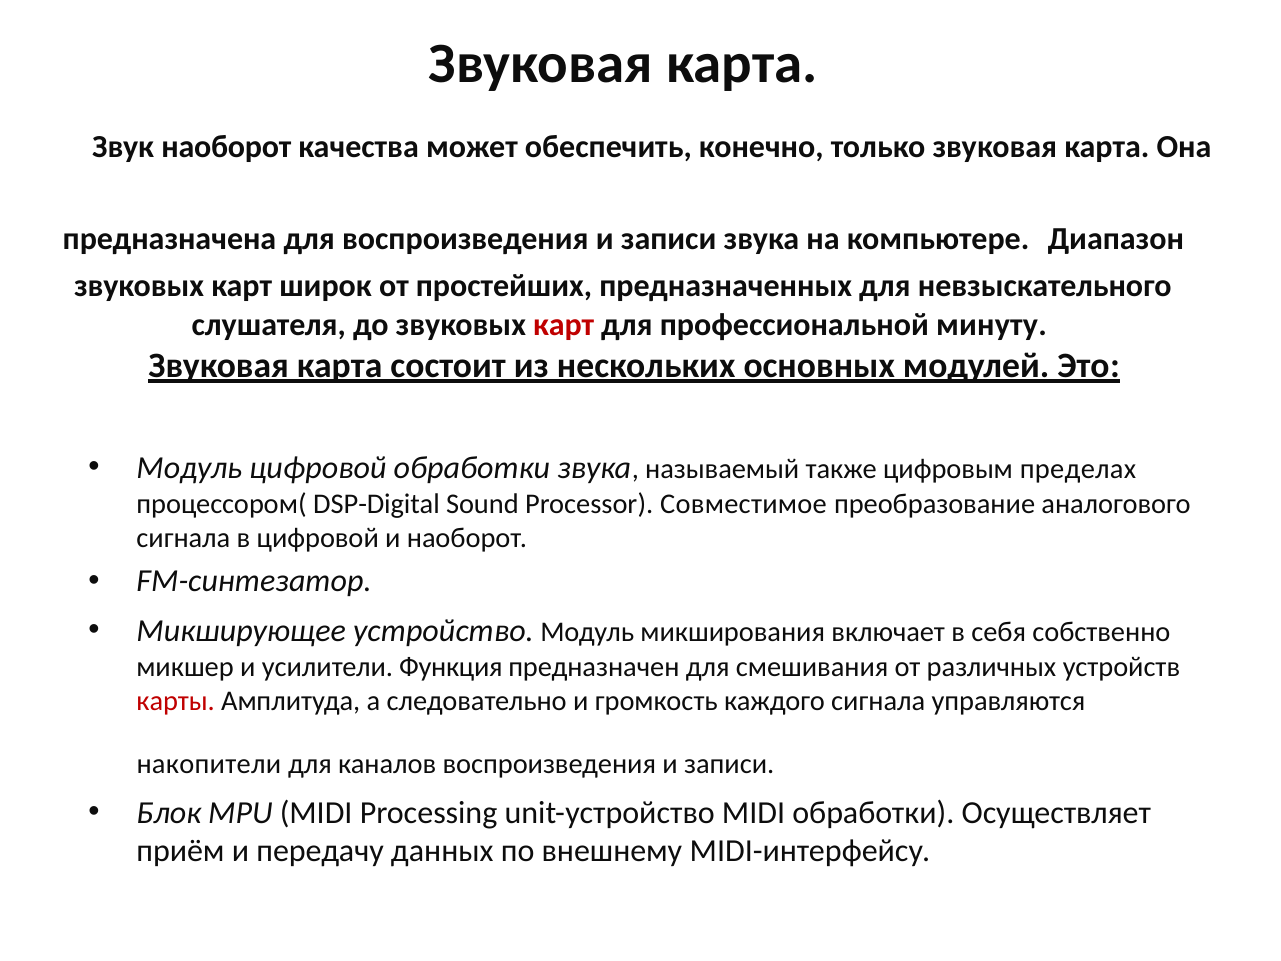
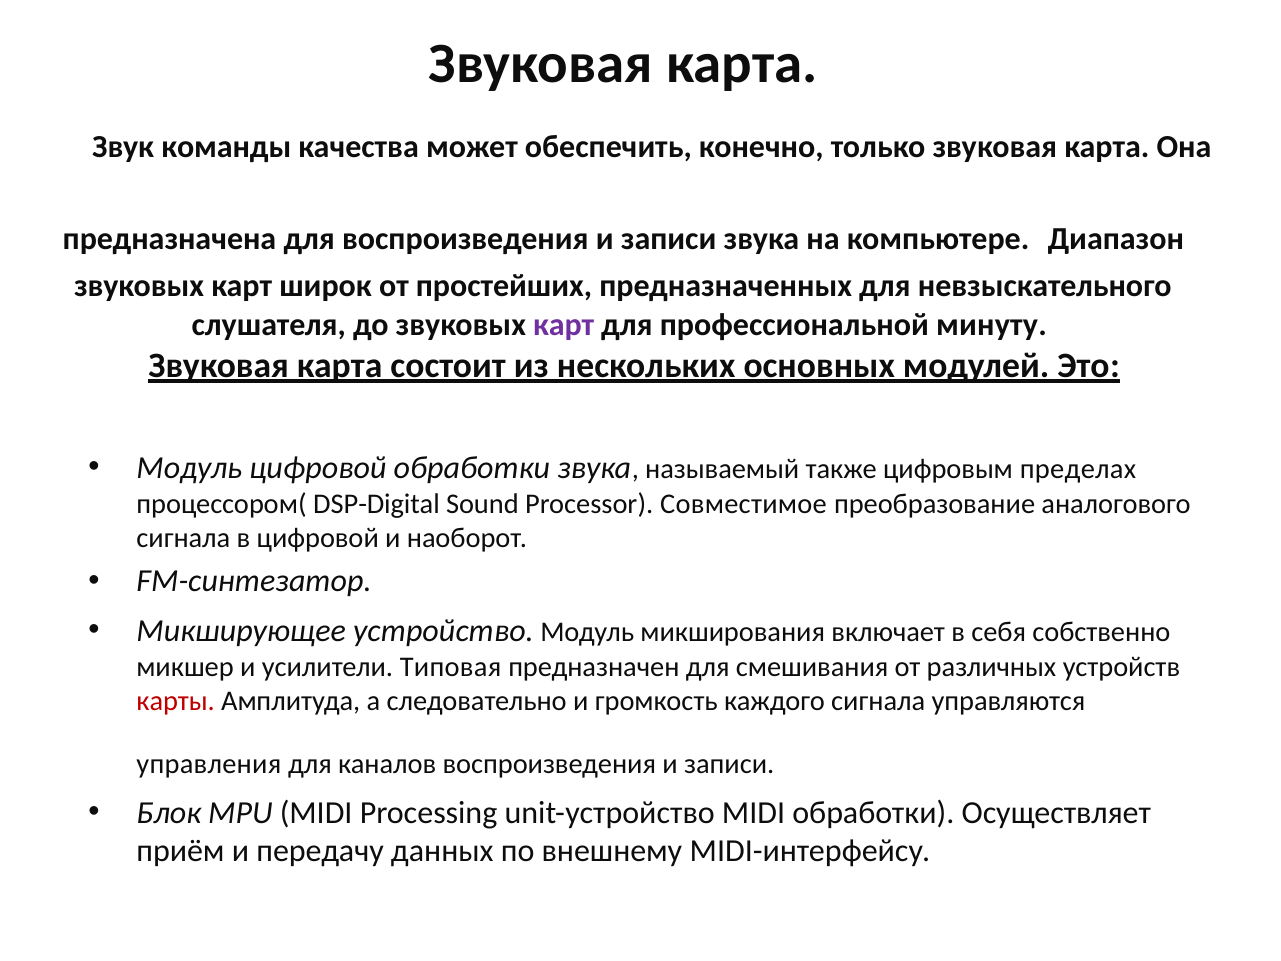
Звук наоборот: наоборот -> команды (226, 147)
карт colour: red -> purple (564, 325)
Функция: Функция -> Типовая (451, 667)
накопители: накопители -> управления (209, 764)
